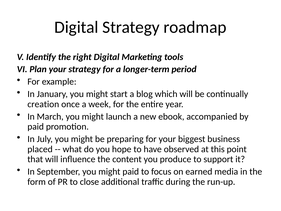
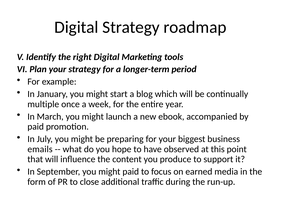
creation: creation -> multiple (43, 104)
placed: placed -> emails (40, 149)
